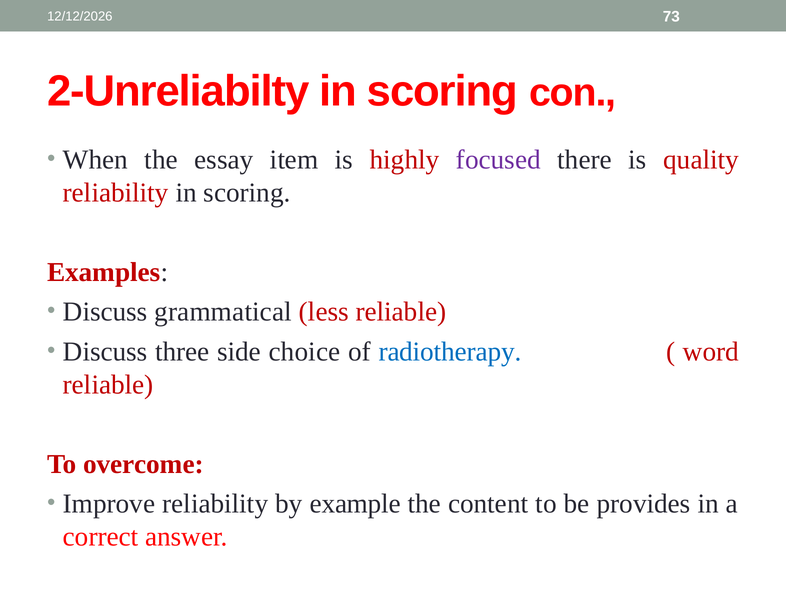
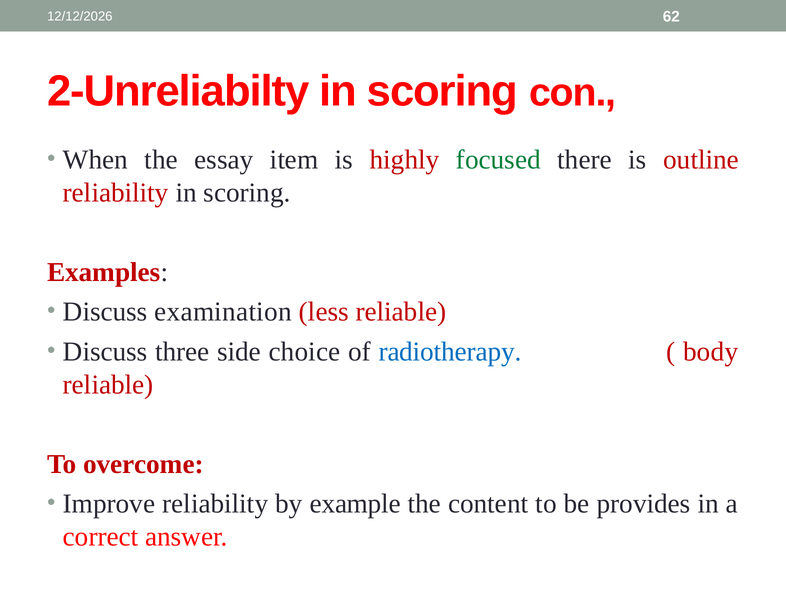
73: 73 -> 62 (671, 17)
focused colour: purple -> green (498, 160)
quality: quality -> outline (701, 160)
grammatical: grammatical -> examination (223, 312)
word: word -> body (711, 351)
